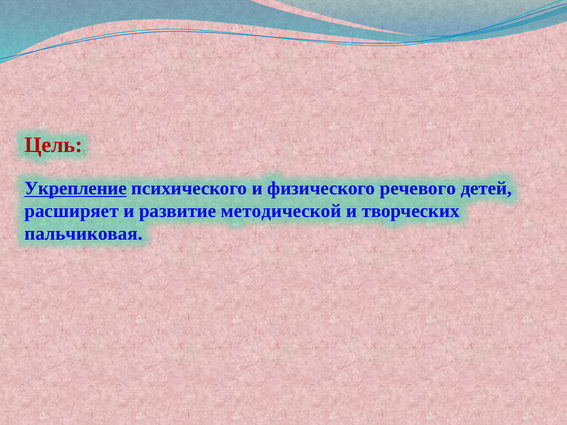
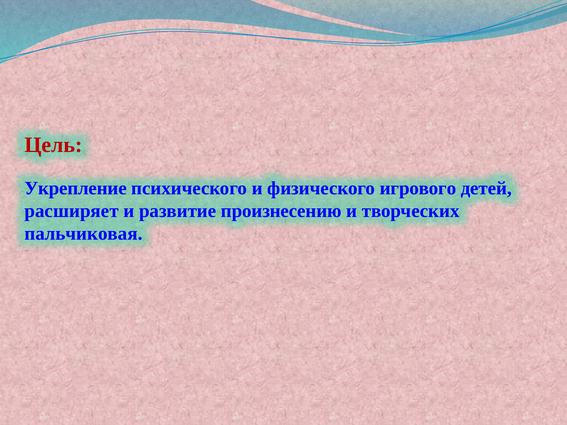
Укрепление underline: present -> none (76, 188)
речевого: речевого -> игрового (418, 188)
методической: методической -> произнесению (281, 211)
